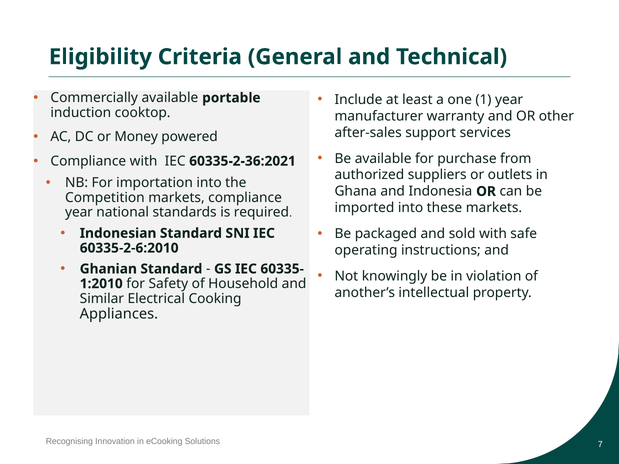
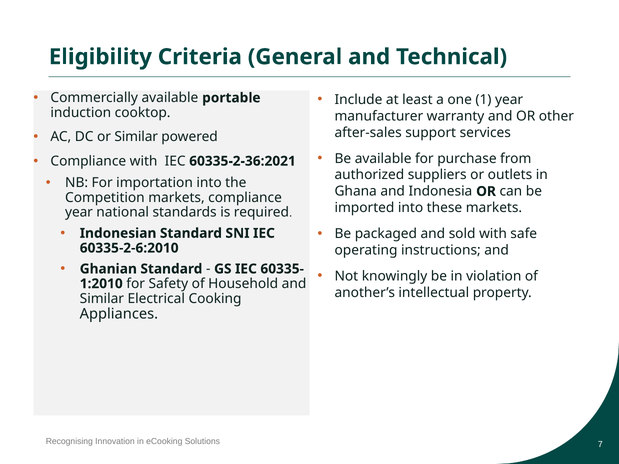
or Money: Money -> Similar (136, 137)
